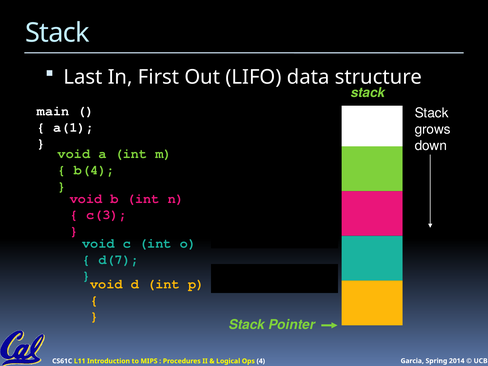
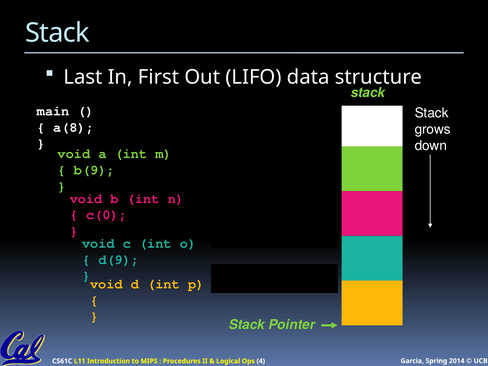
a(1: a(1 -> a(8 (74, 127)
b(4: b(4 -> b(9 (94, 170)
c(3: c(3 -> c(0 (107, 215)
d(7: d(7 -> d(9 (119, 260)
